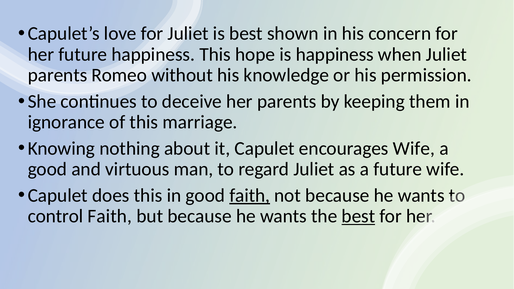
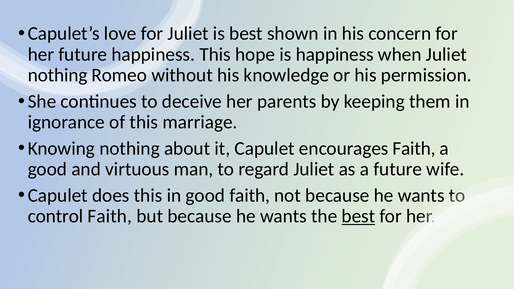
parents: parents -> nothing (58, 75)
encourages Wife: Wife -> Faith (414, 148)
faith underline: present -> none (250, 195)
